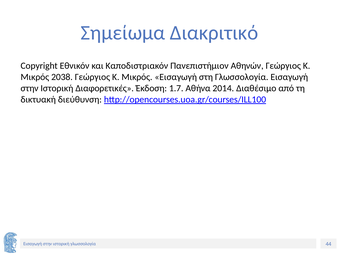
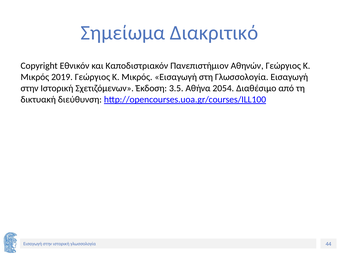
2038: 2038 -> 2019 (62, 77)
Διαφορετικές: Διαφορετικές -> Σχετιζόμενων (105, 88)
1.7: 1.7 -> 3.5 (176, 88)
2014: 2014 -> 2054 (223, 88)
